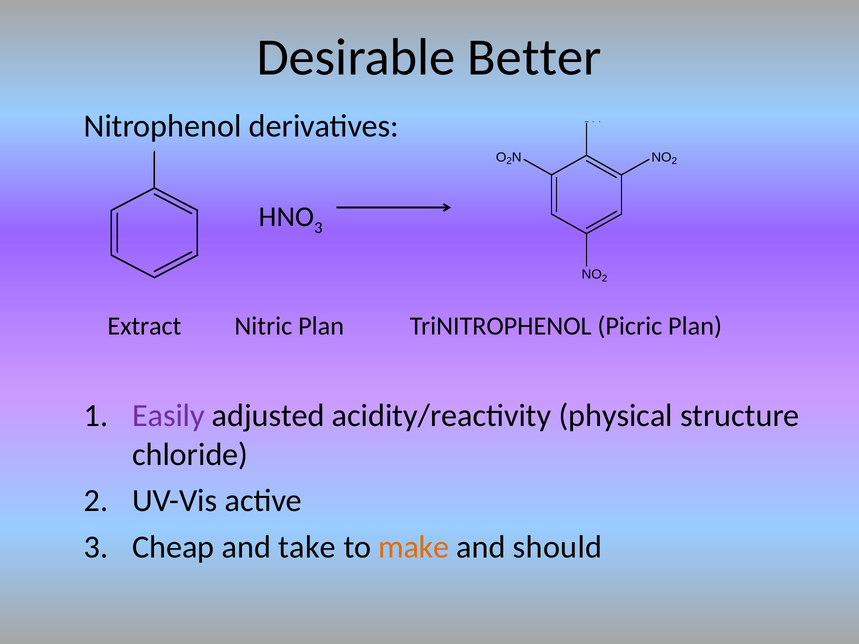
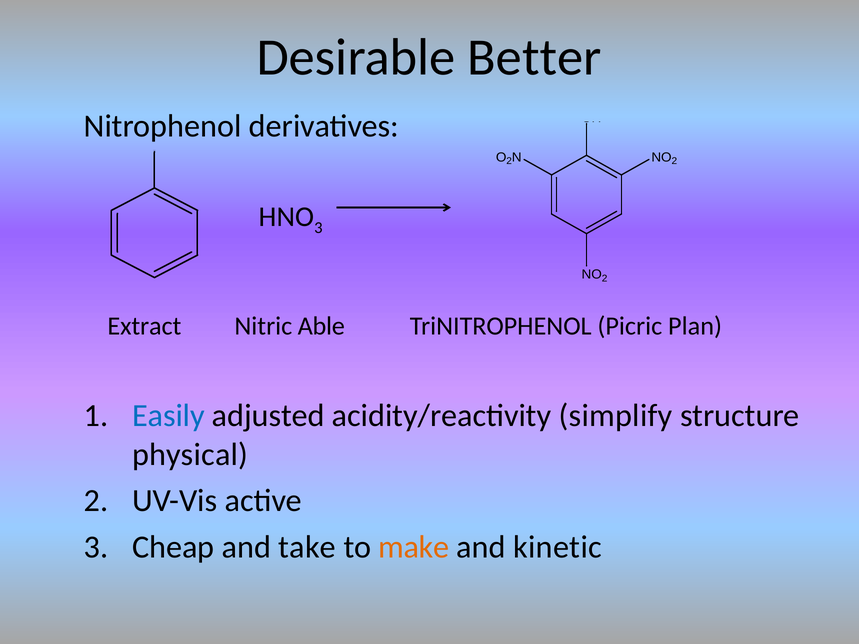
Nitric Plan: Plan -> Able (321, 326)
Easily colour: purple -> blue (168, 416)
physical: physical -> simplify (616, 416)
chloride: chloride -> physical (190, 455)
should: should -> kinetic (558, 547)
